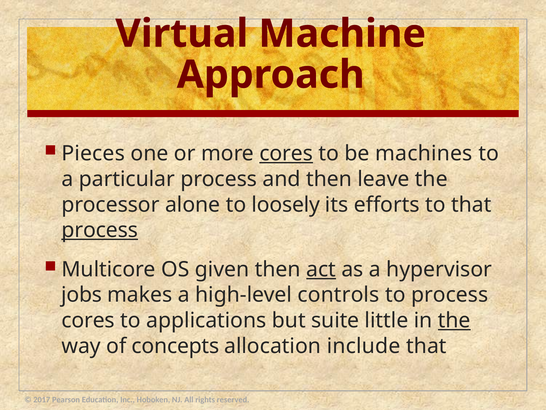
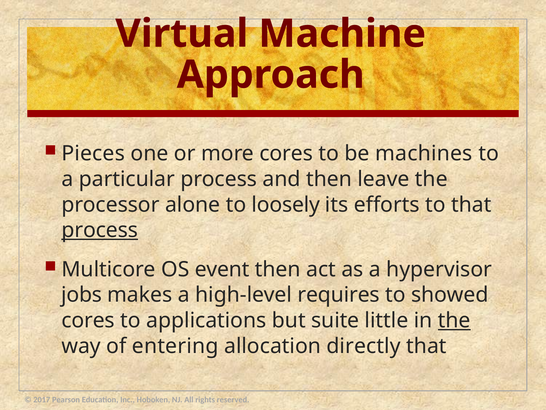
cores underline: present -> none (286, 153)
given: given -> event (222, 269)
act underline: present -> none (321, 269)
controls: controls -> requires (339, 295)
to process: process -> showed (450, 295)
concepts: concepts -> entering (175, 346)
include: include -> directly (364, 346)
